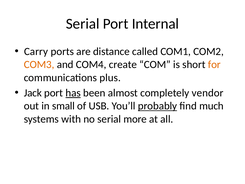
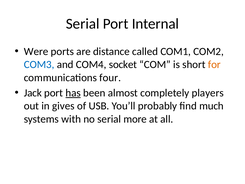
Carry: Carry -> Were (36, 51)
COM3 colour: orange -> blue (39, 64)
create: create -> socket (123, 64)
plus: plus -> four (110, 78)
vendor: vendor -> players (208, 93)
small: small -> gives (63, 106)
probably underline: present -> none (158, 106)
